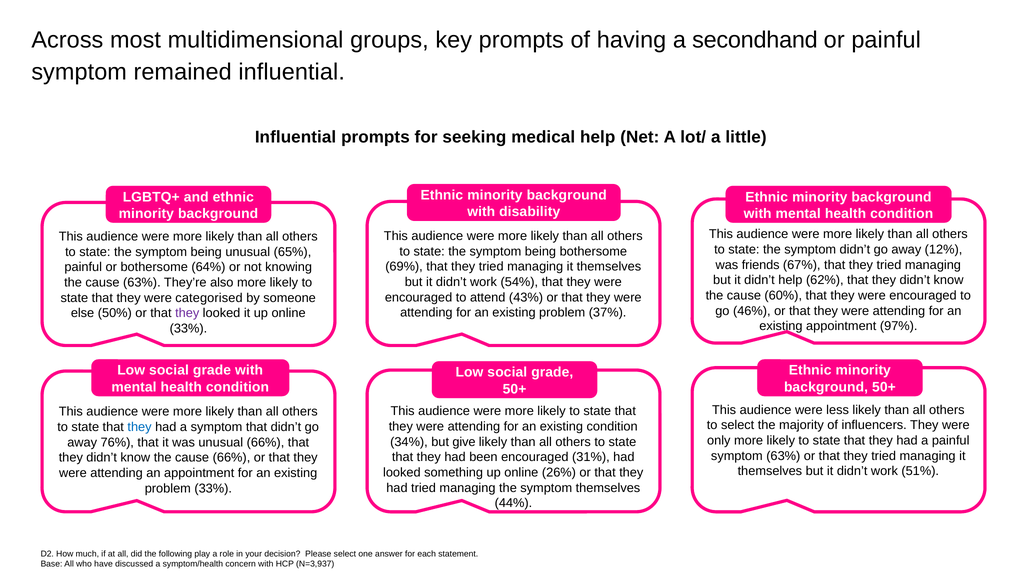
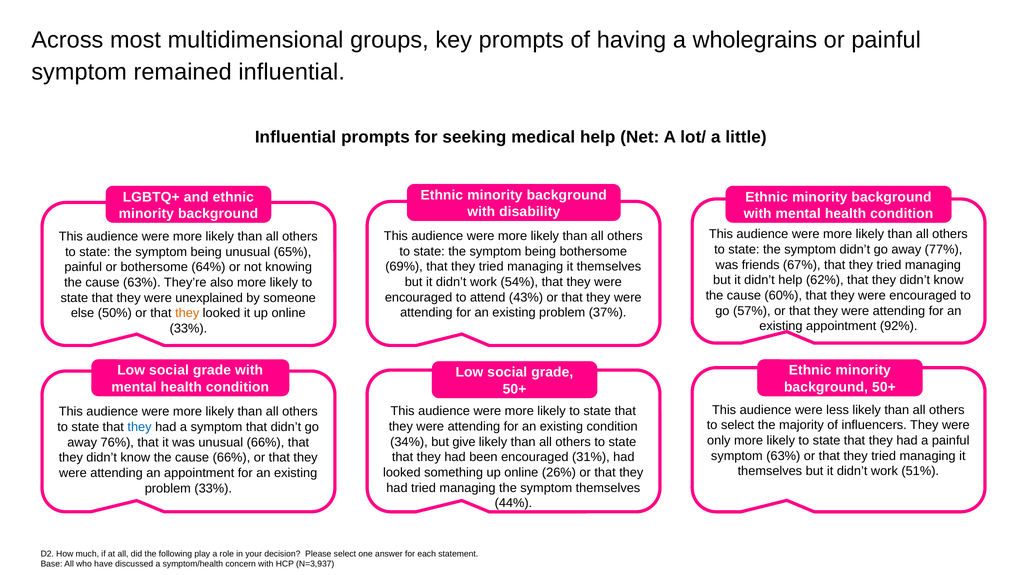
secondhand: secondhand -> wholegrains (755, 40)
12%: 12% -> 77% (944, 250)
categorised: categorised -> unexplained (209, 298)
46%: 46% -> 57% (752, 311)
they colour: purple -> orange (187, 313)
97%: 97% -> 92% (899, 326)
